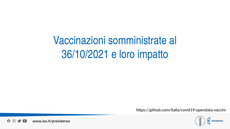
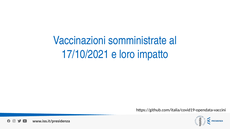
36/10/2021: 36/10/2021 -> 17/10/2021 (85, 54)
